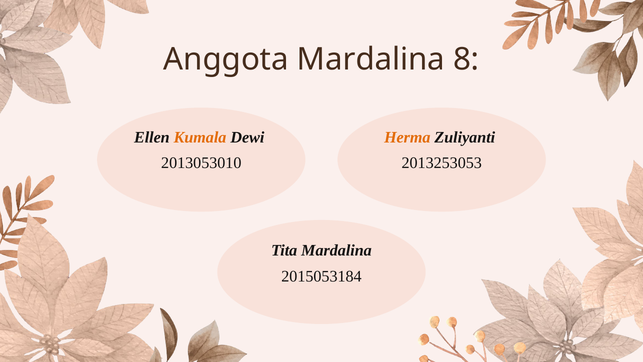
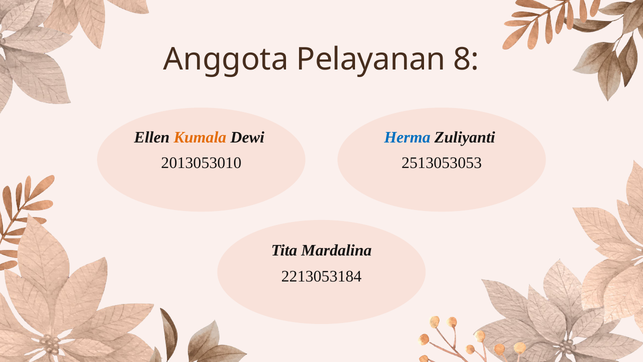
Anggota Mardalina: Mardalina -> Pelayanan (371, 59)
Herma colour: orange -> blue (407, 137)
2013253053: 2013253053 -> 2513053053 (442, 163)
2015053184: 2015053184 -> 2213053184 (321, 276)
